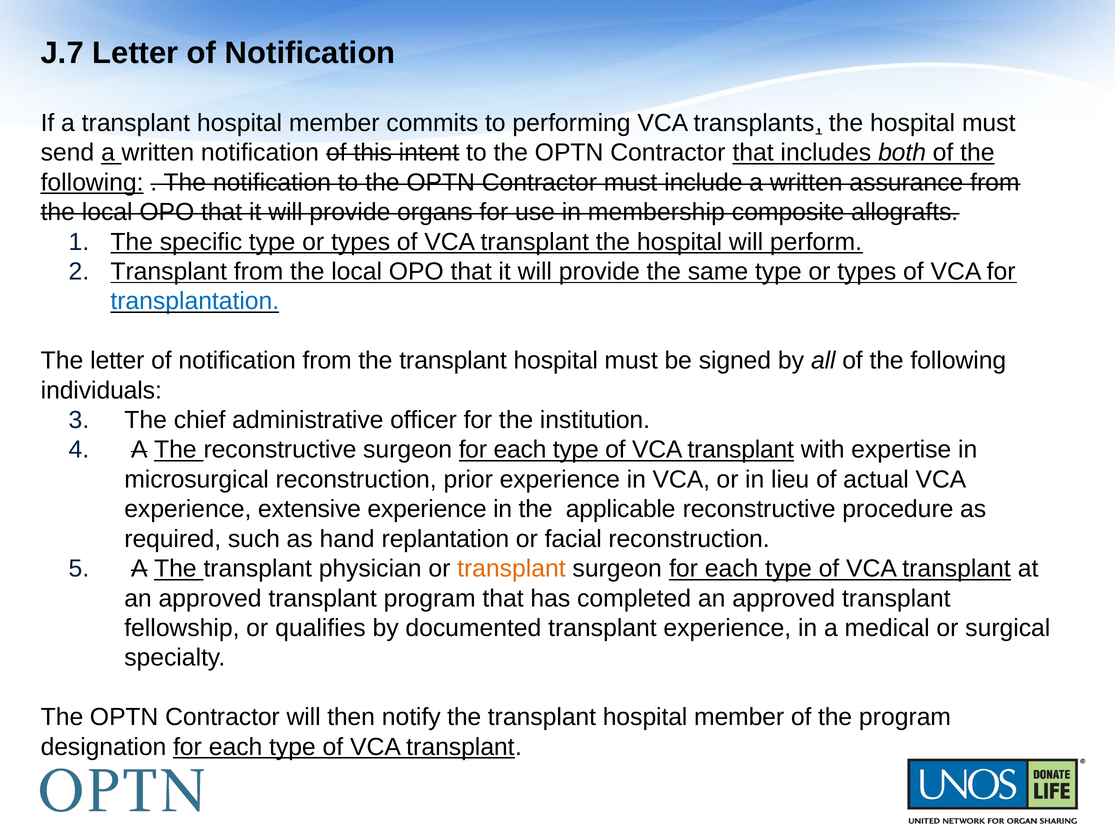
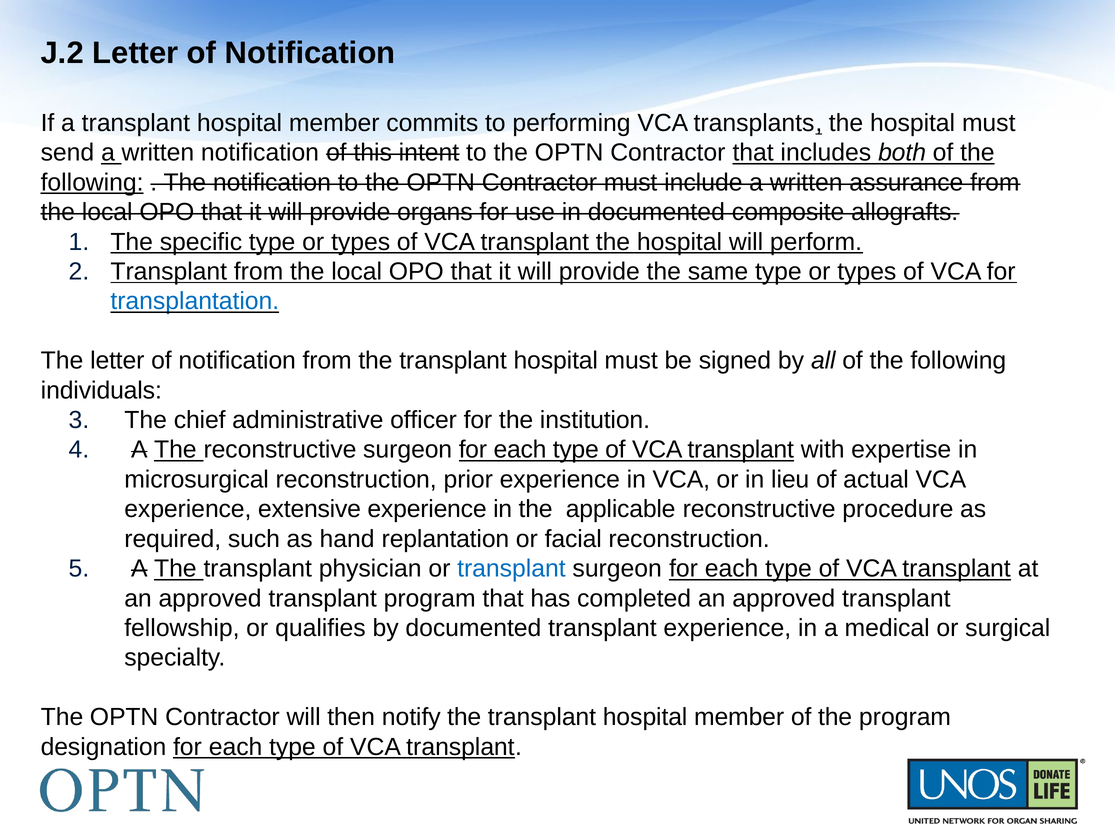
J.7: J.7 -> J.2 (62, 53)
in membership: membership -> documented (656, 212)
transplant colour: orange -> blue (511, 569)
